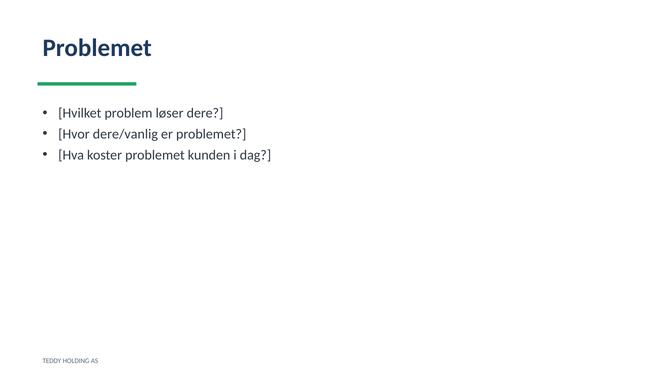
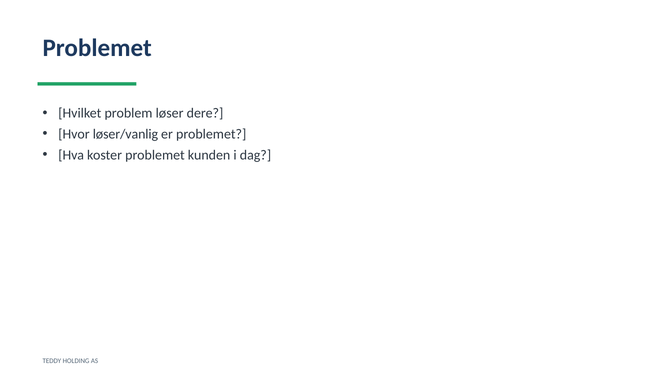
dere/vanlig: dere/vanlig -> løser/vanlig (125, 134)
